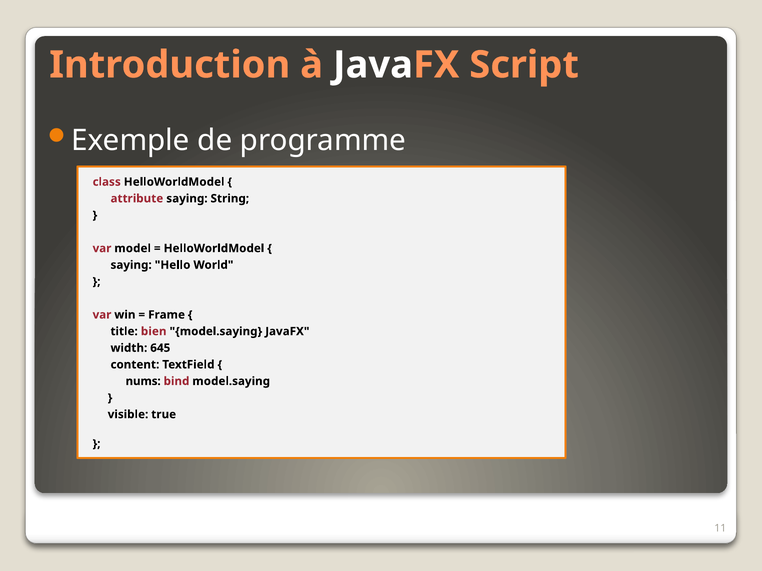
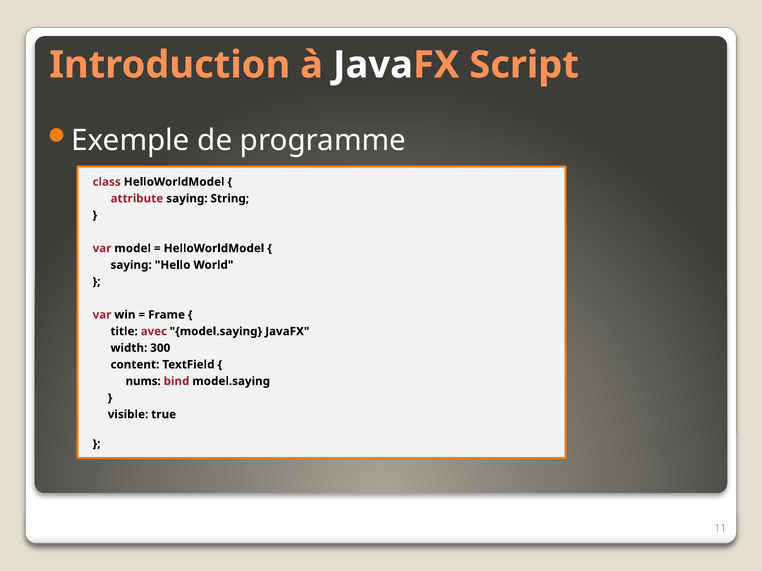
bien: bien -> avec (154, 332)
645: 645 -> 300 (160, 348)
